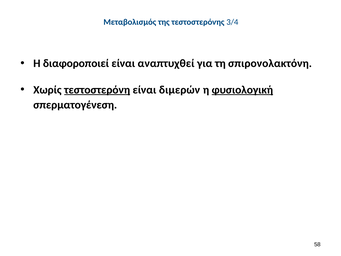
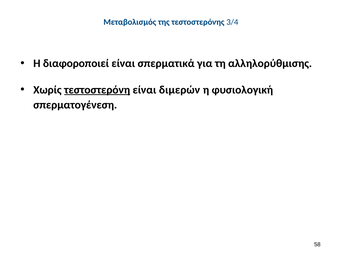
αναπτυχθεί: αναπτυχθεί -> σπερματικά (166, 63)
σπιρονολακτόνη: σπιρονολακτόνη -> αλληλορύθμισης (270, 63)
φυσιολογική underline: present -> none (242, 90)
